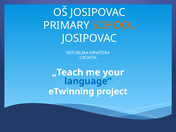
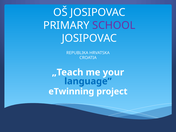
SCHOOL colour: orange -> purple (114, 25)
